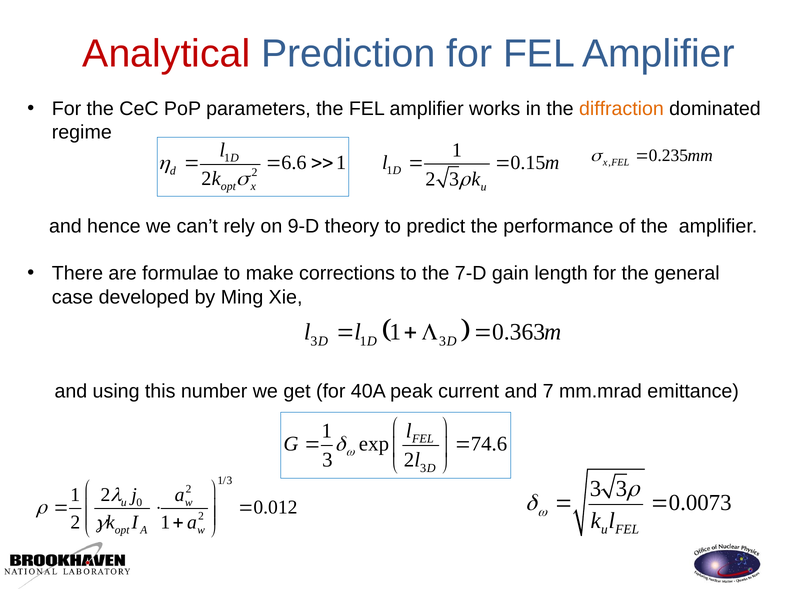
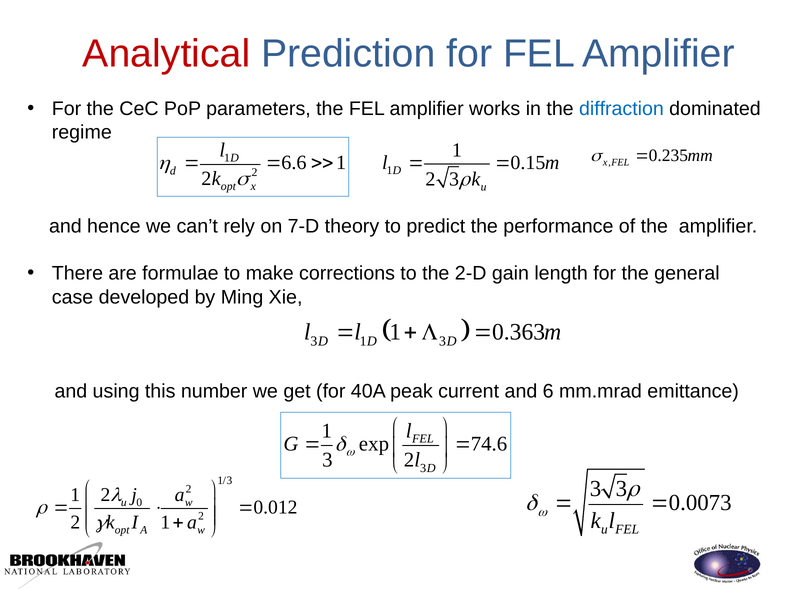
diffraction colour: orange -> blue (621, 109)
9-D: 9-D -> 7-D (303, 226)
7-D: 7-D -> 2-D (471, 273)
7: 7 -> 6 (548, 391)
